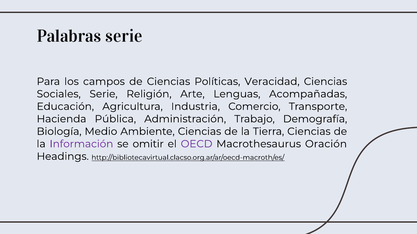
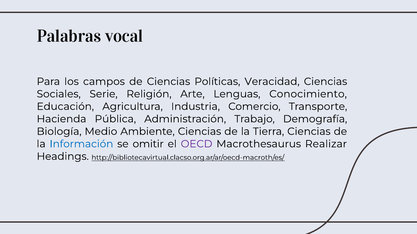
Palabras serie: serie -> vocal (124, 36)
Acompañadas: Acompañadas -> Conocimiento (308, 94)
Información colour: purple -> blue (81, 144)
Oración: Oración -> Realizar (326, 144)
